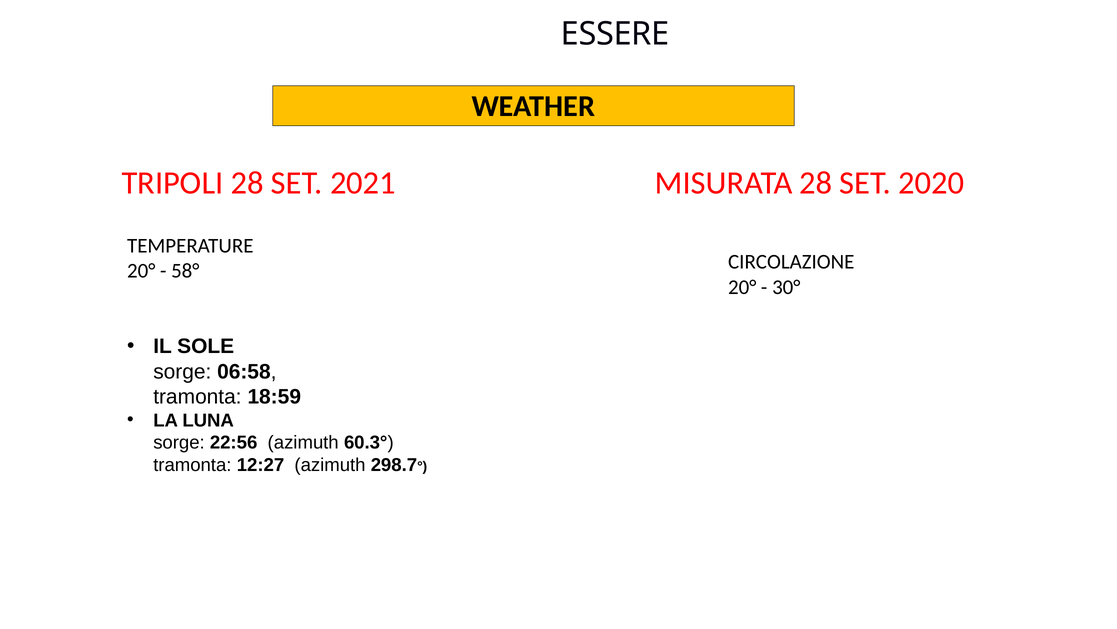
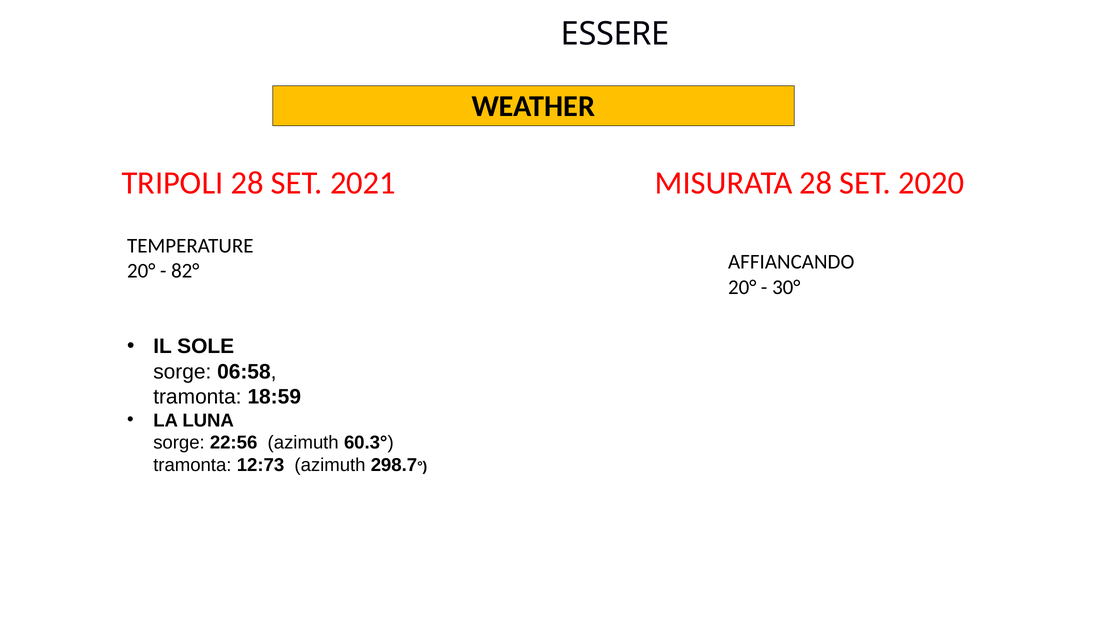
CIRCOLAZIONE: CIRCOLAZIONE -> AFFIANCANDO (791, 262)
58°: 58° -> 82° (185, 271)
12:27: 12:27 -> 12:73 (261, 465)
